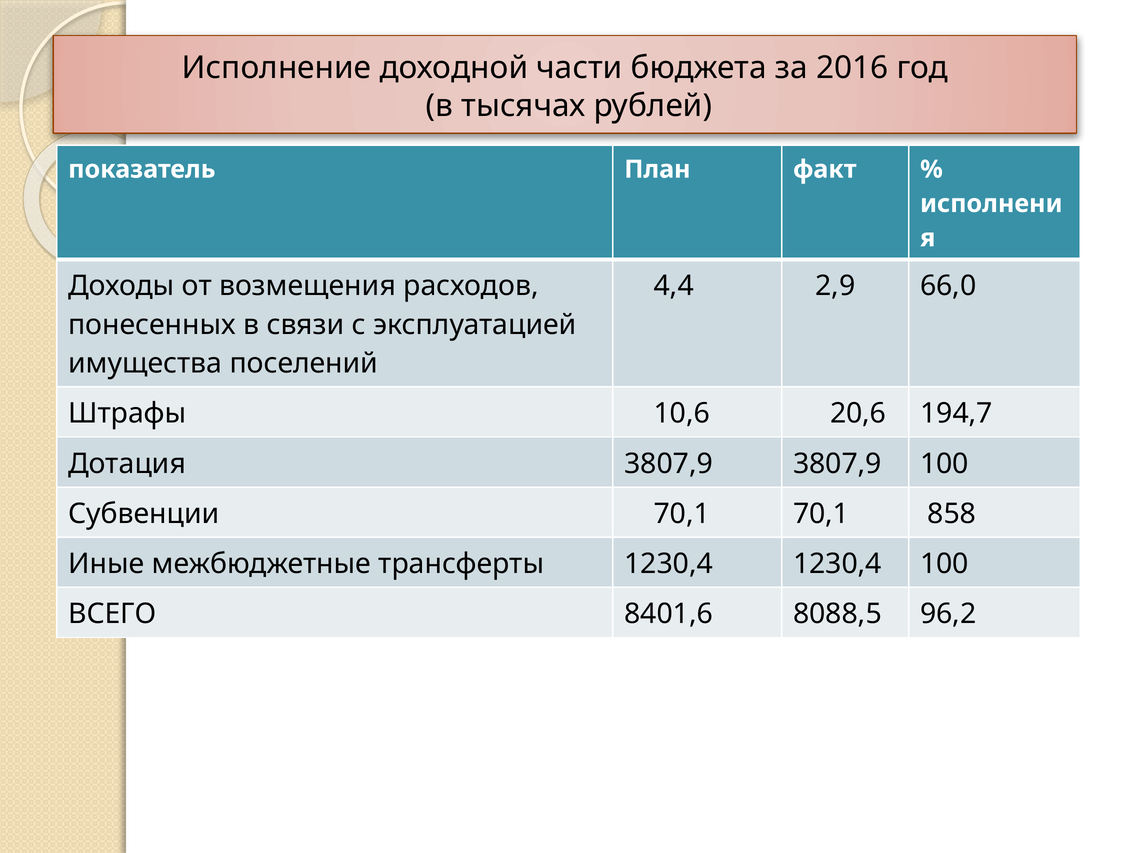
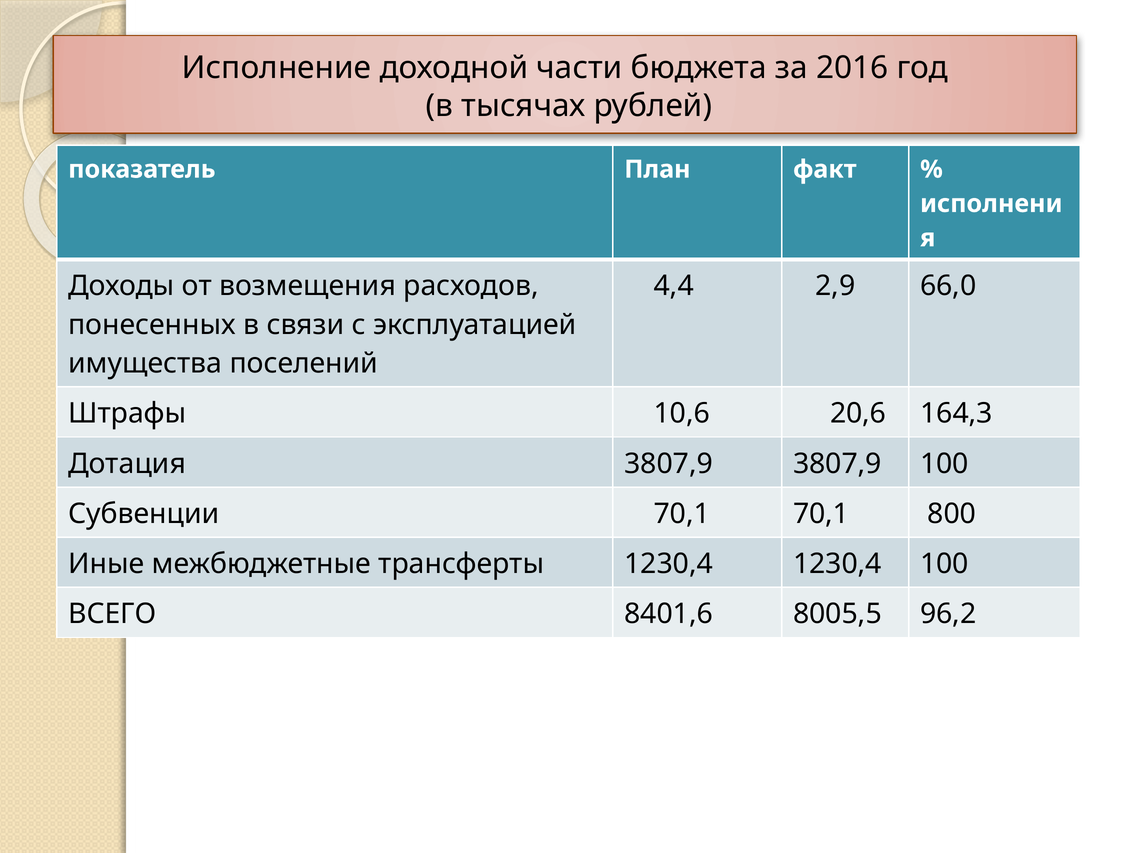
194,7: 194,7 -> 164,3 (956, 413)
858: 858 -> 800 (952, 514)
8088,5: 8088,5 -> 8005,5 (837, 614)
